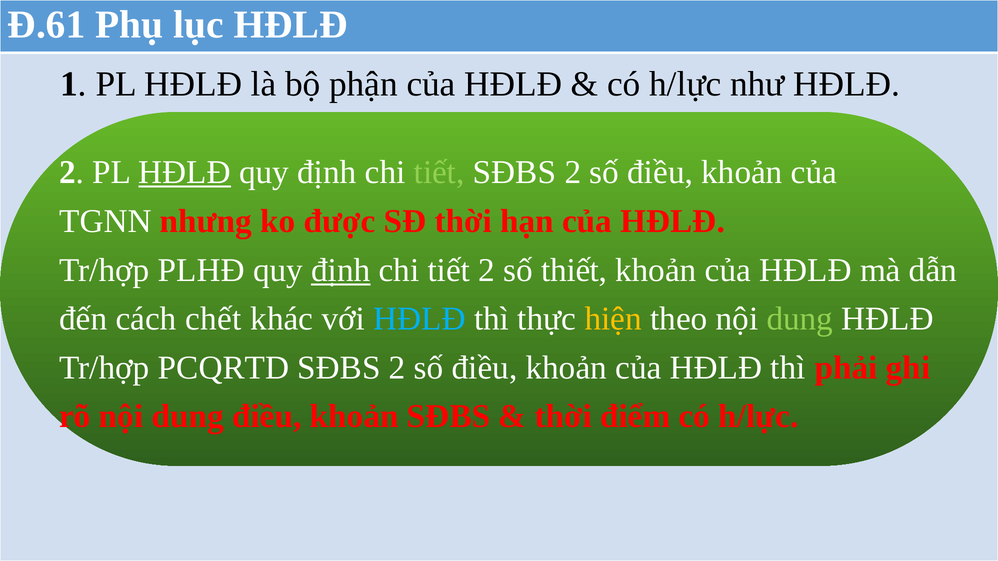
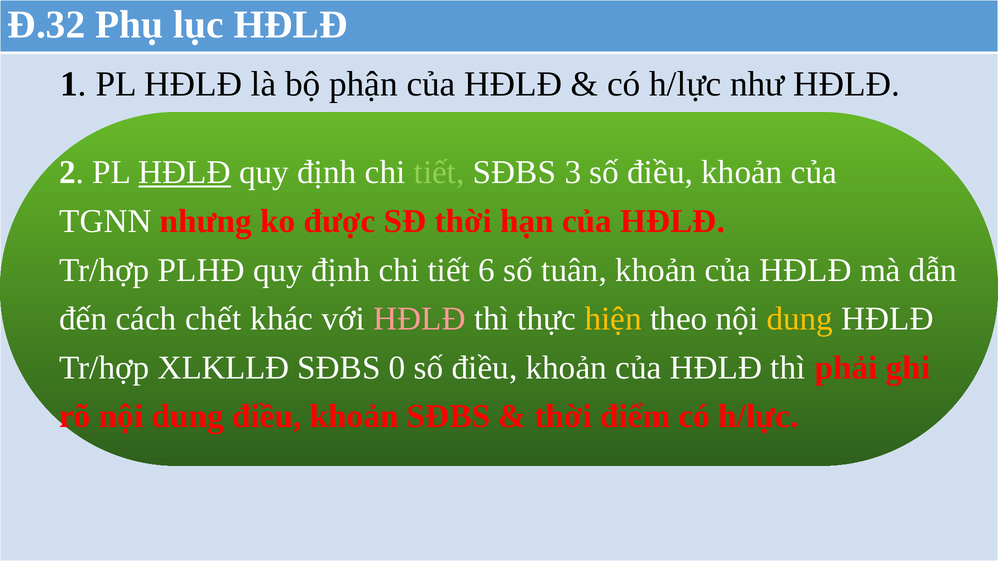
Đ.61: Đ.61 -> Đ.32 (46, 25)
2: 2 -> 3 (573, 172)
định underline: present -> none (341, 270)
tiết 2: 2 -> 6 (487, 270)
thiết: thiết -> tuân (574, 270)
HĐLĐ colour: light blue -> pink (419, 319)
dung colour: light green -> yellow (800, 319)
PCQRTD: PCQRTD -> XLKLLĐ (224, 368)
2: 2 -> 0 (397, 368)
